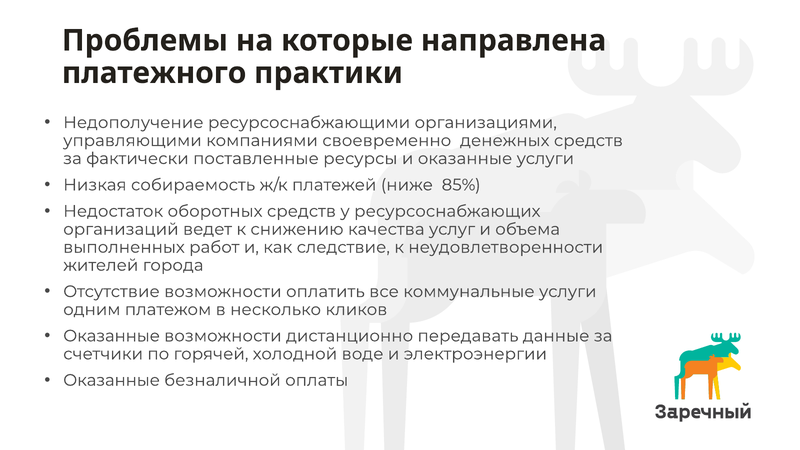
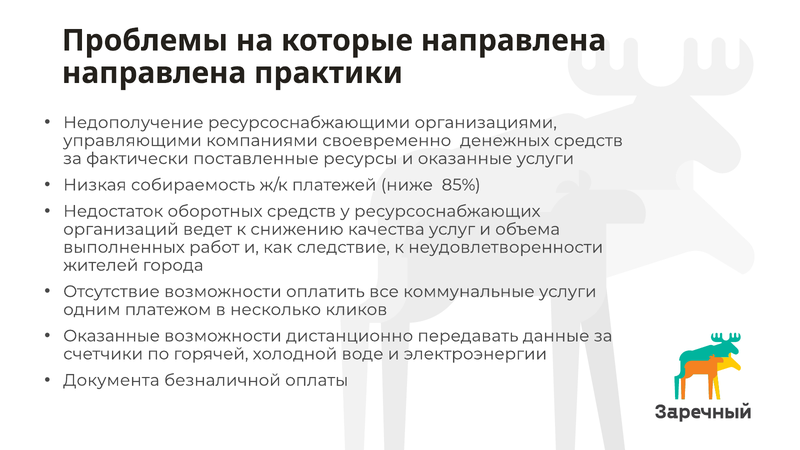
платежного: платежного -> направлена (154, 73)
Оказанные: Оказанные -> Документа (111, 380)
